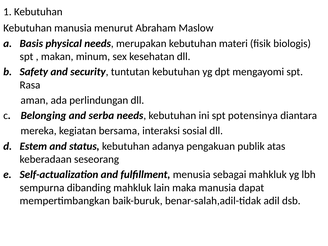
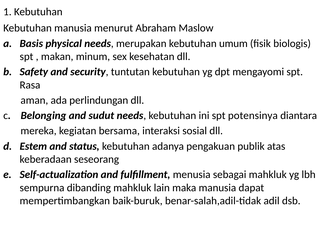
materi: materi -> umum (233, 43)
serba: serba -> sudut (101, 116)
